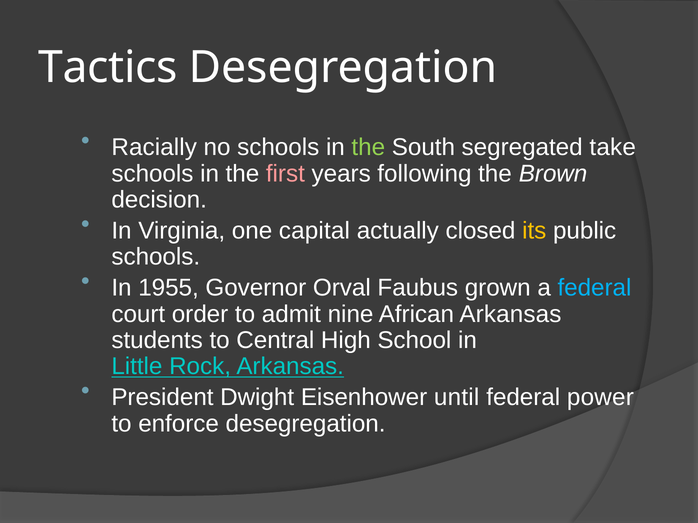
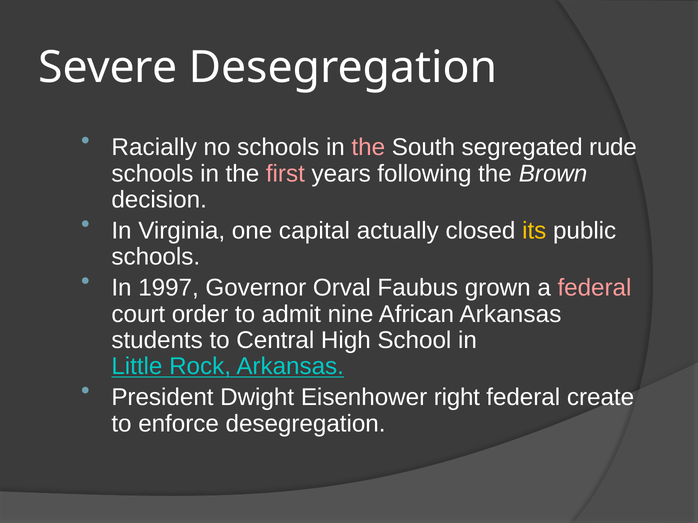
Tactics: Tactics -> Severe (108, 68)
the colour: light green -> pink (368, 148)
take: take -> rude (613, 148)
1955: 1955 -> 1997 (168, 288)
federal colour: light blue -> pink (594, 288)
until: until -> right (457, 398)
power: power -> create (601, 398)
